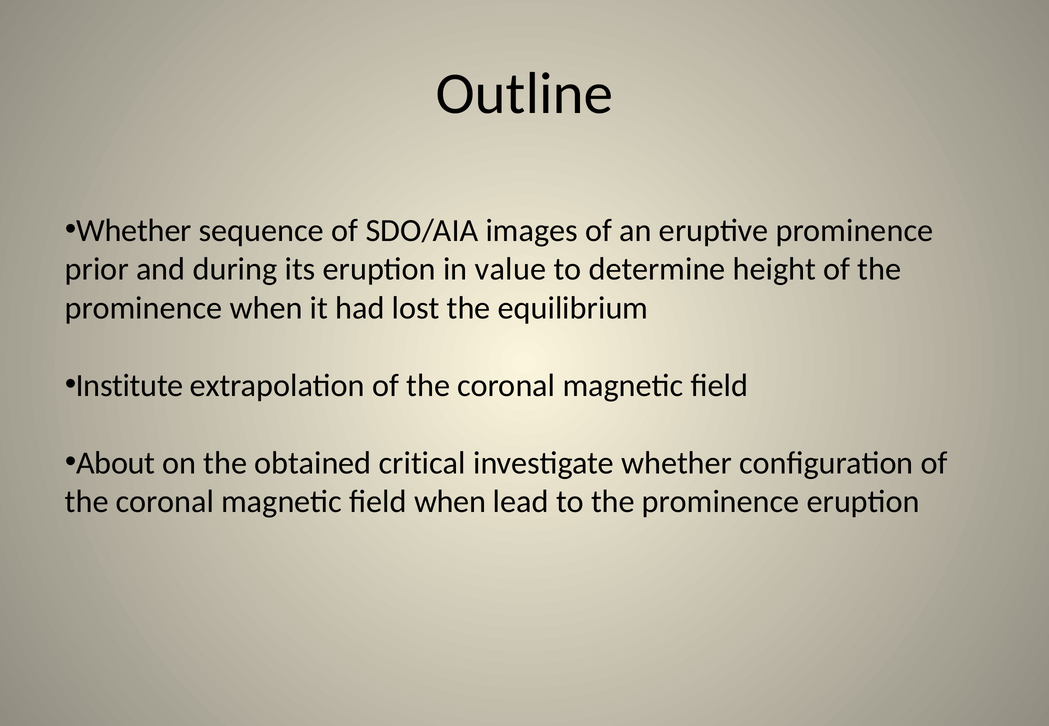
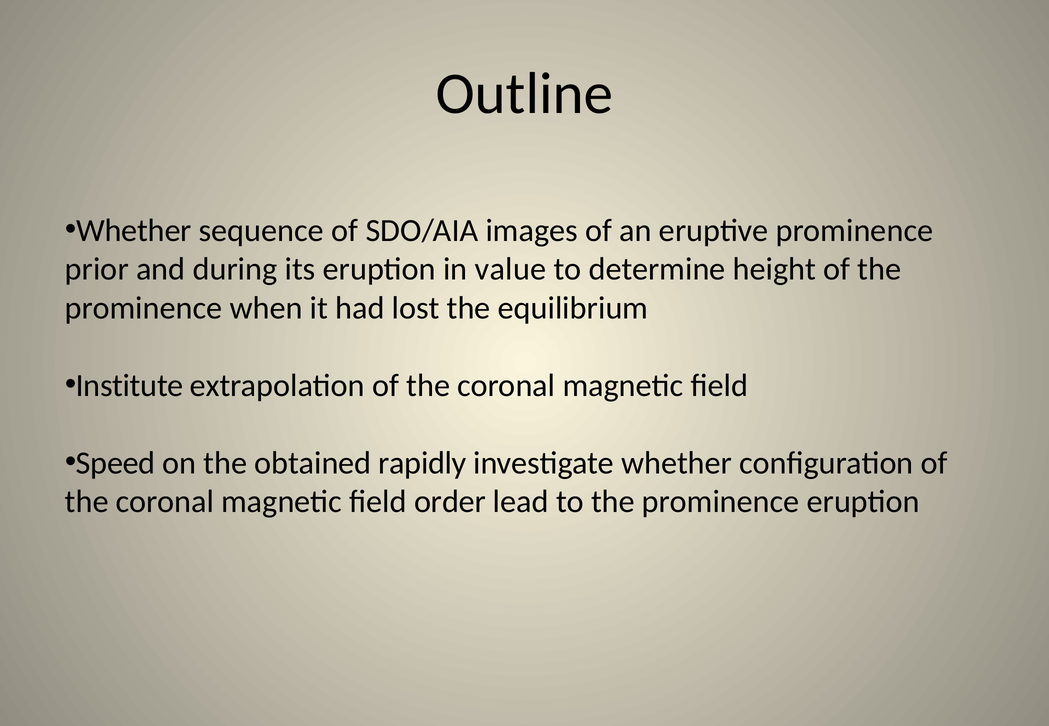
About: About -> Speed (116, 463)
critical: critical -> rapidly (422, 463)
field when: when -> order (450, 502)
